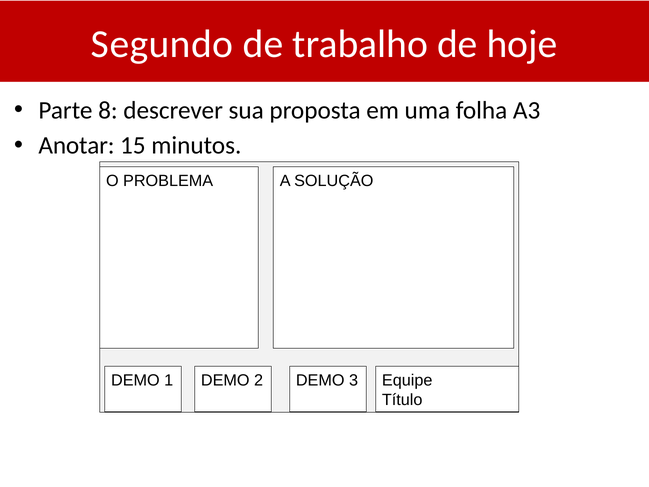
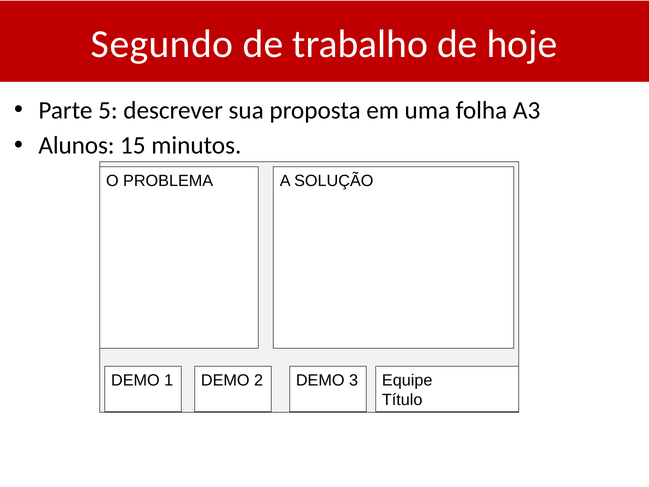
8: 8 -> 5 (108, 110)
Anotar: Anotar -> Alunos (76, 146)
